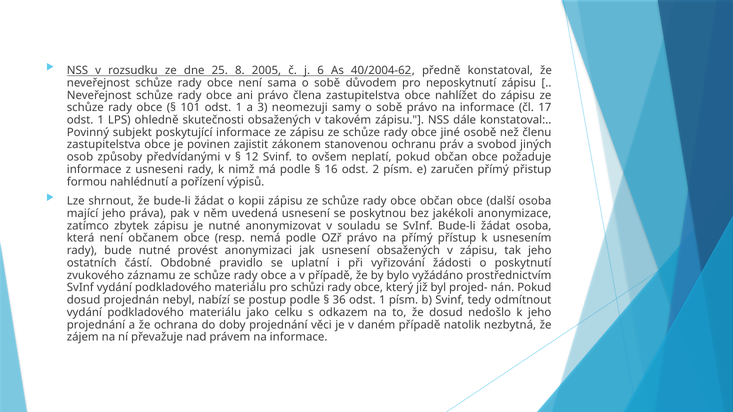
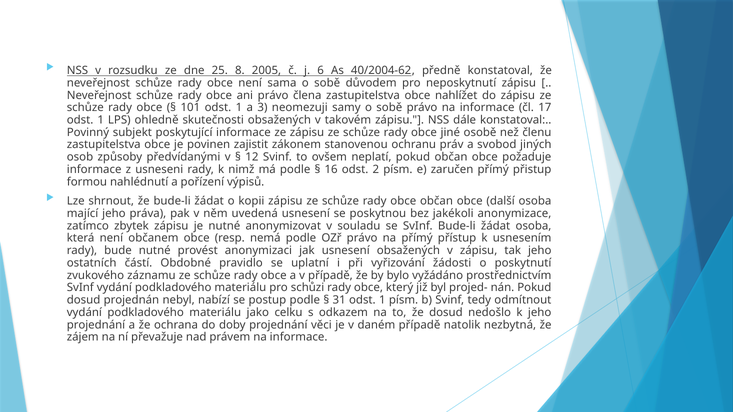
36: 36 -> 31 (339, 300)
